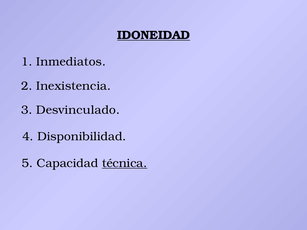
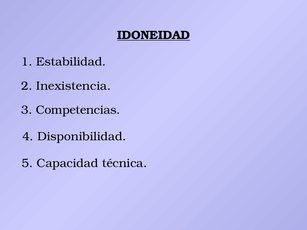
Inmediatos: Inmediatos -> Estabilidad (71, 62)
Desvinculado: Desvinculado -> Competencias (78, 110)
técnica underline: present -> none (125, 163)
